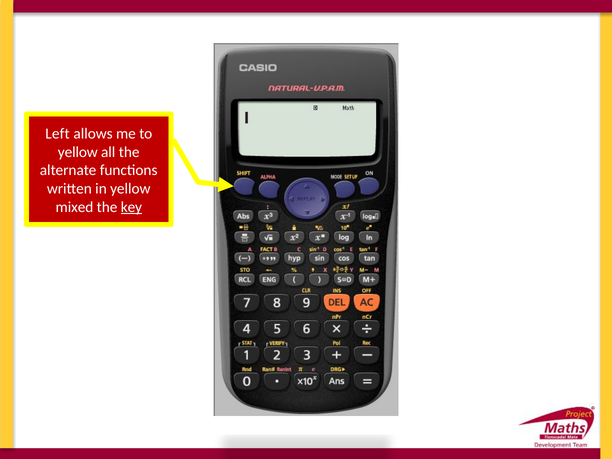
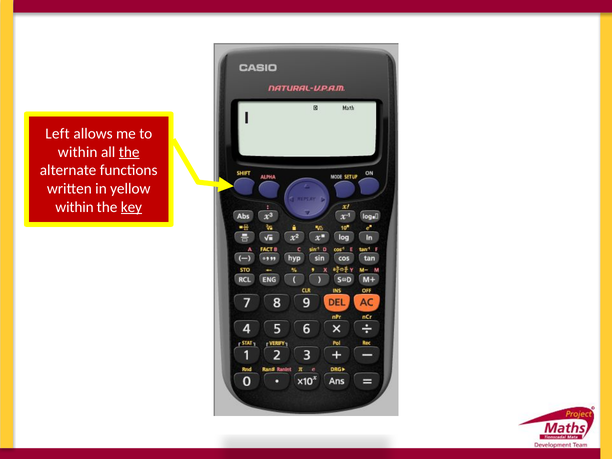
yellow: yellow -> within (78, 152)
the underline: none -> present (129, 152)
mixed: mixed -> within (75, 207)
